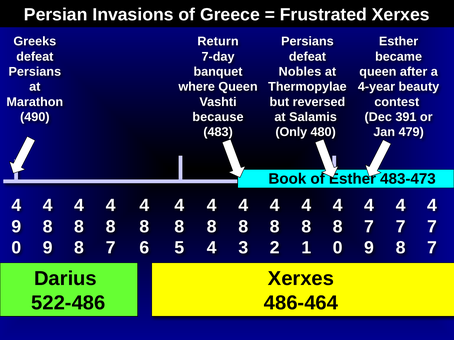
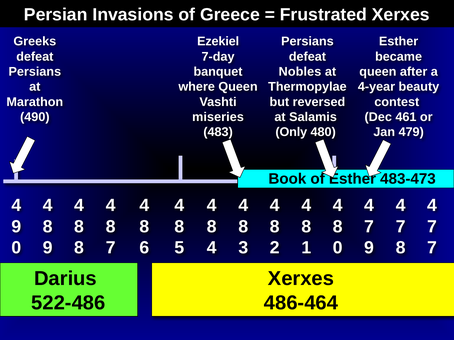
Return: Return -> Ezekiel (218, 42)
because: because -> miseries (218, 117)
391: 391 -> 461 (406, 117)
